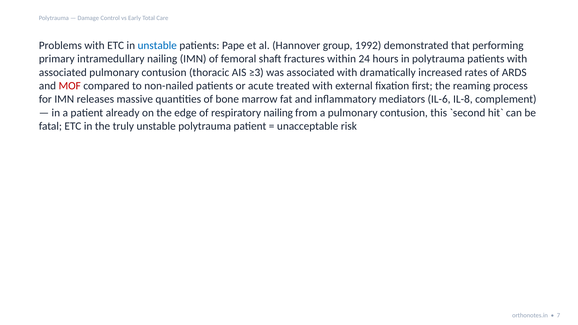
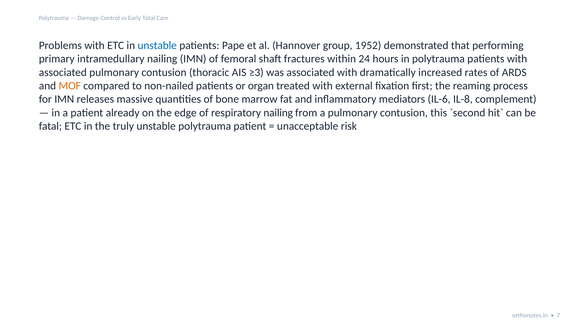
1992: 1992 -> 1952 (368, 45)
MOF colour: red -> orange (70, 86)
acute: acute -> organ (261, 86)
